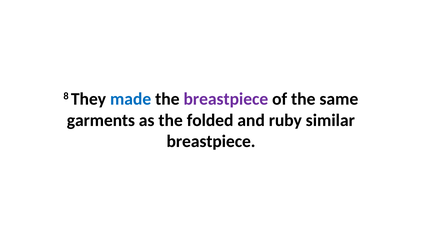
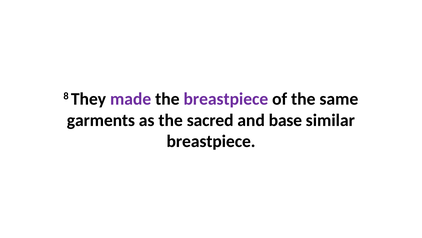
made colour: blue -> purple (131, 99)
folded: folded -> sacred (210, 120)
ruby: ruby -> base (285, 120)
